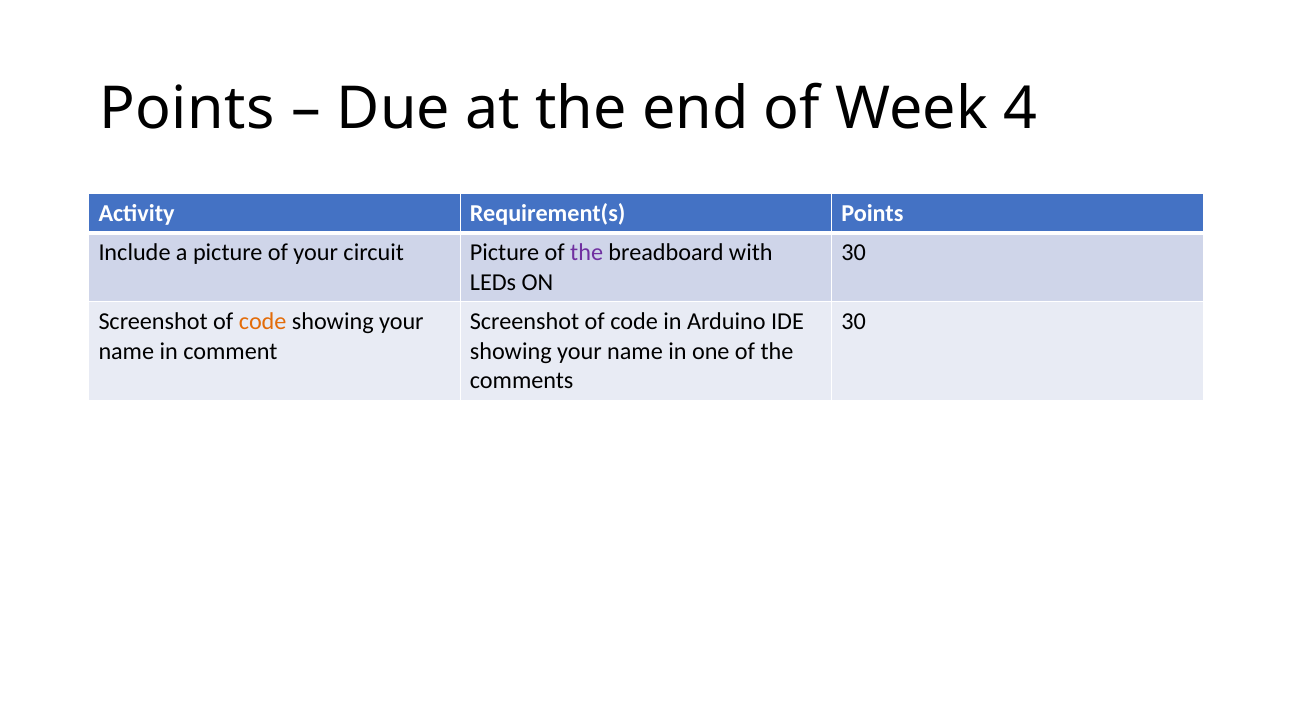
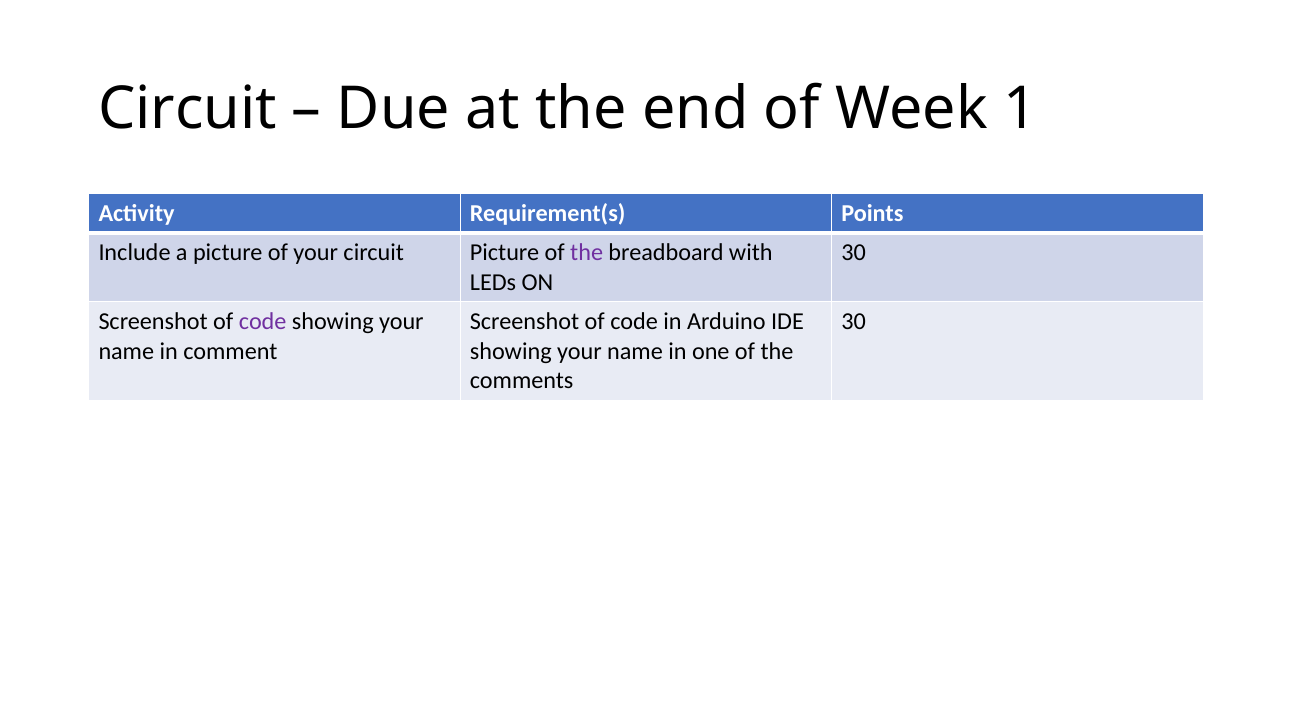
Points: Points -> Circuit (188, 109)
4: 4 -> 1 (1020, 109)
code colour: orange -> purple (263, 322)
